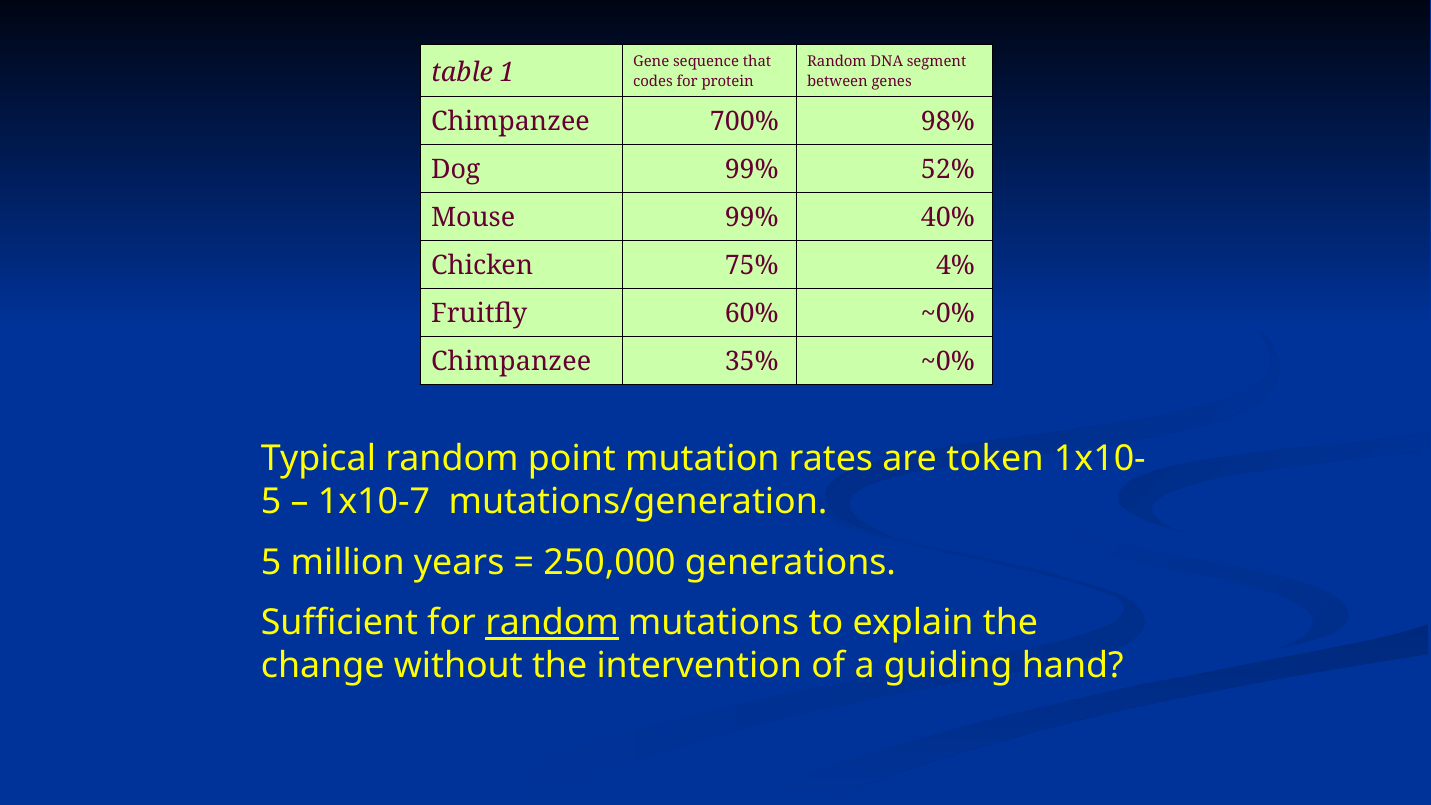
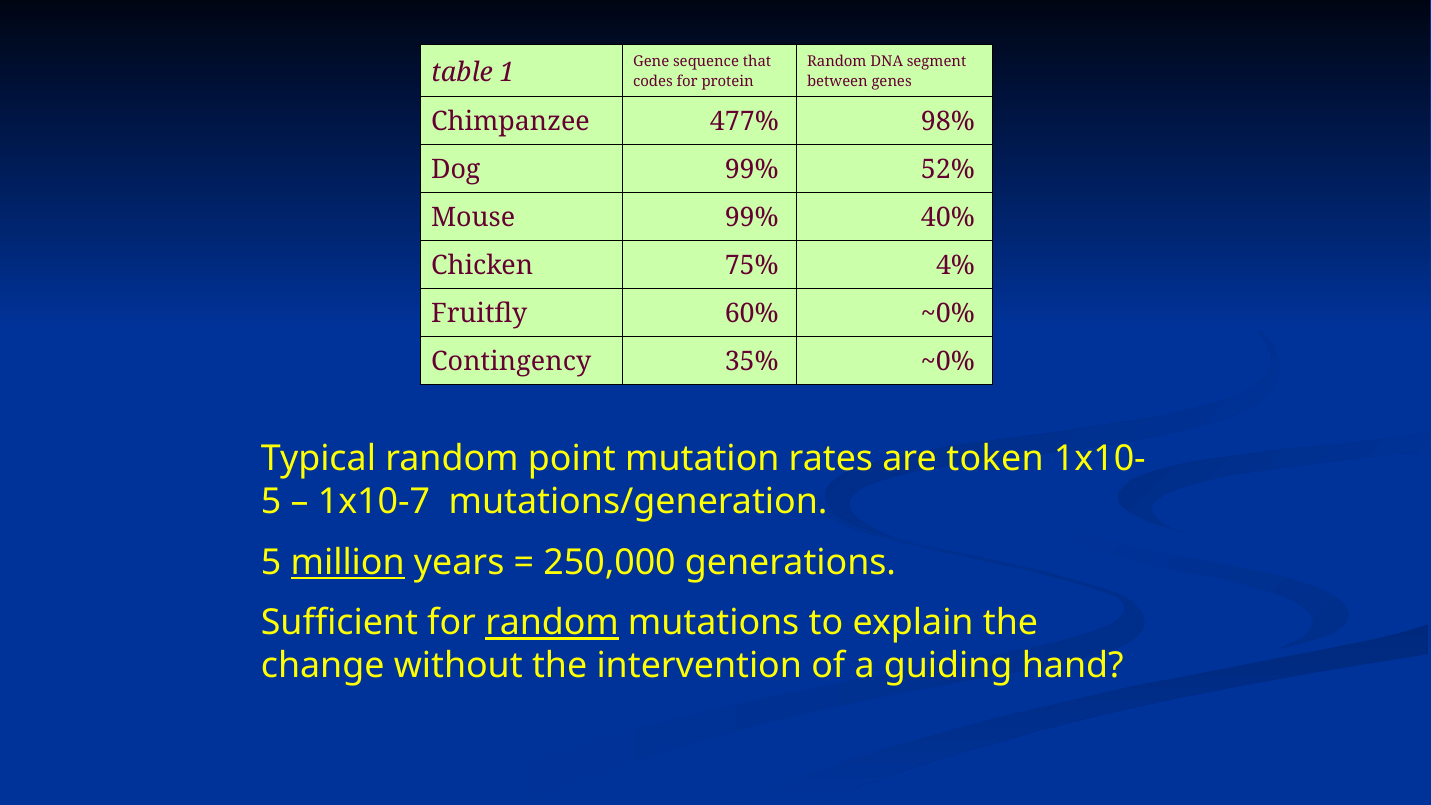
700%: 700% -> 477% (744, 122)
Chimpanzee: Chimpanzee -> Contingency (511, 362)
million underline: none -> present (348, 562)
